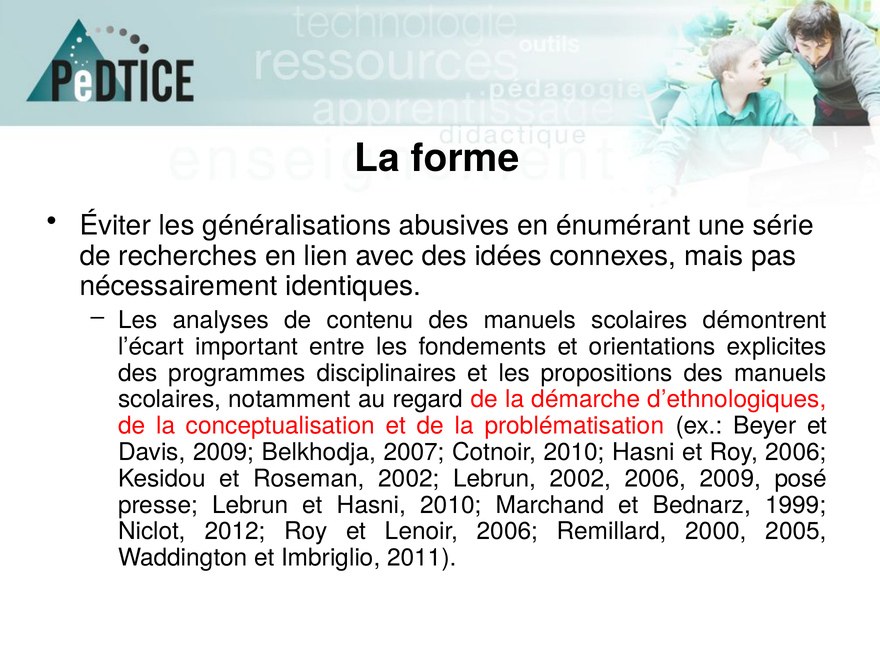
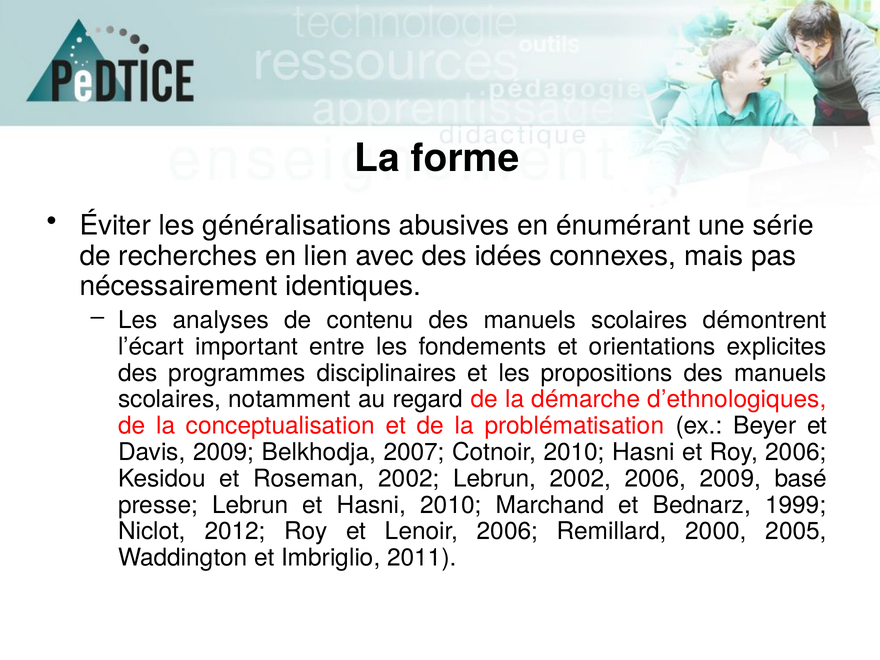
posé: posé -> basé (801, 479)
